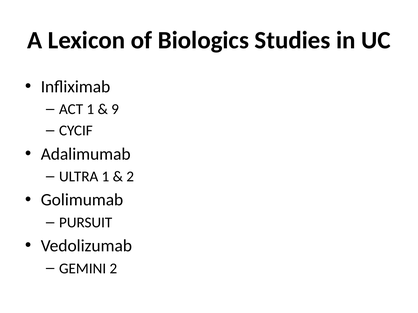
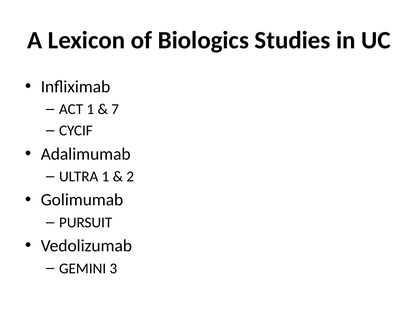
9: 9 -> 7 (115, 110)
GEMINI 2: 2 -> 3 (113, 269)
